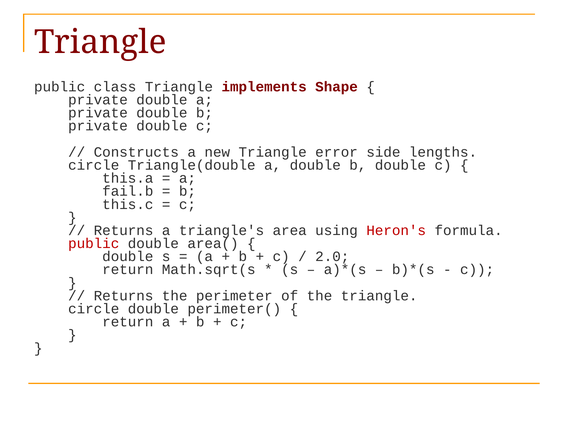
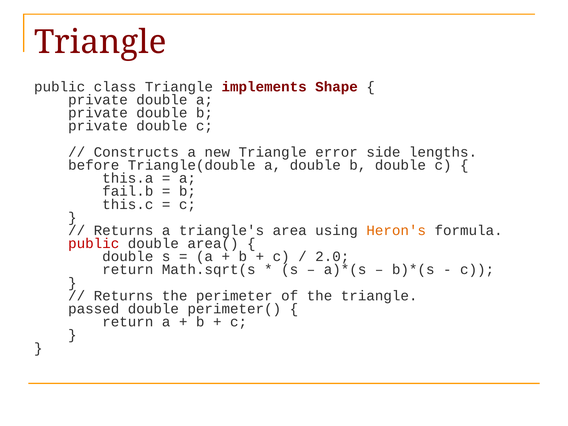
circle: circle -> before (94, 165)
Heron's colour: red -> orange (396, 230)
circle: circle -> passed (94, 309)
